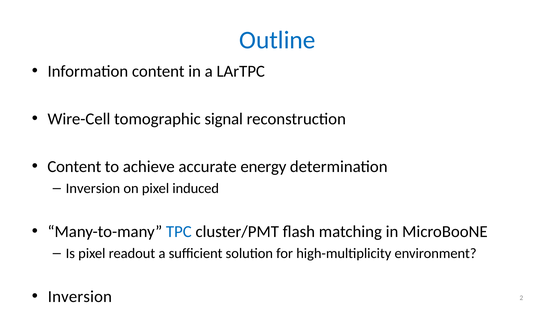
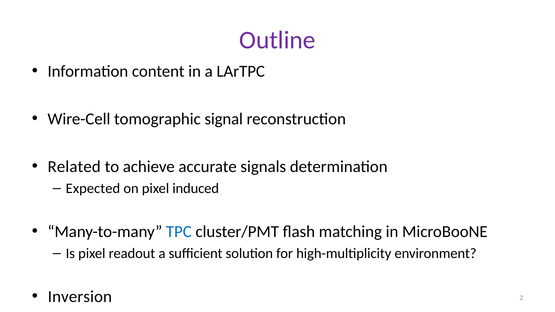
Outline colour: blue -> purple (277, 40)
Content: Content -> Related (74, 167)
energy: energy -> signals (263, 167)
Inversion: Inversion -> Expected (93, 189)
